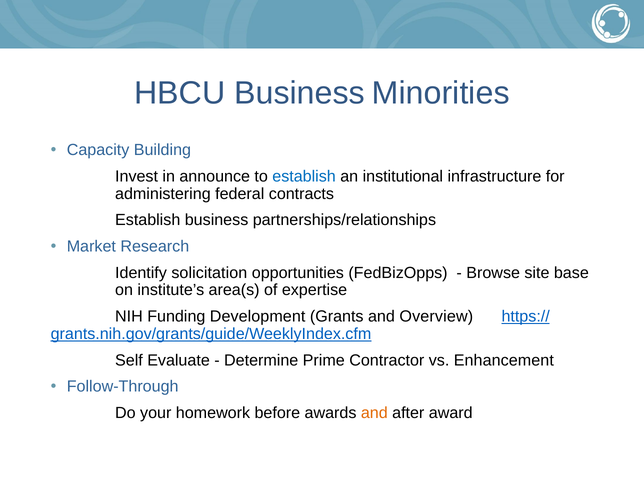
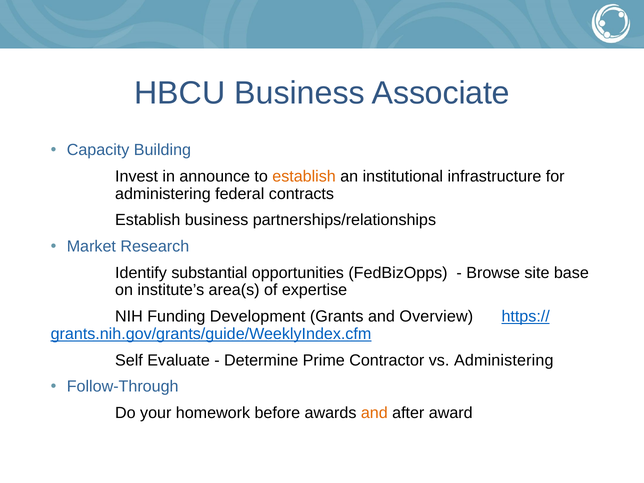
Minorities: Minorities -> Associate (441, 93)
establish colour: blue -> orange (304, 176)
solicitation: solicitation -> substantial (209, 273)
vs Enhancement: Enhancement -> Administering (504, 360)
